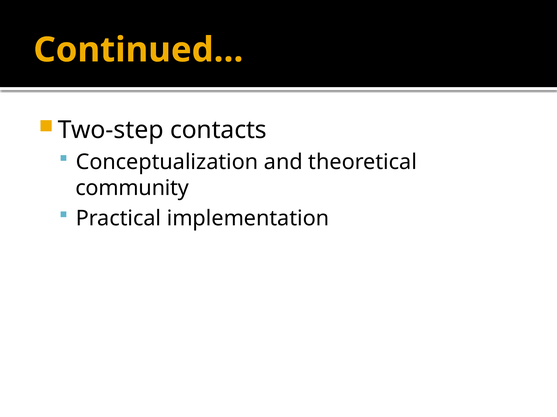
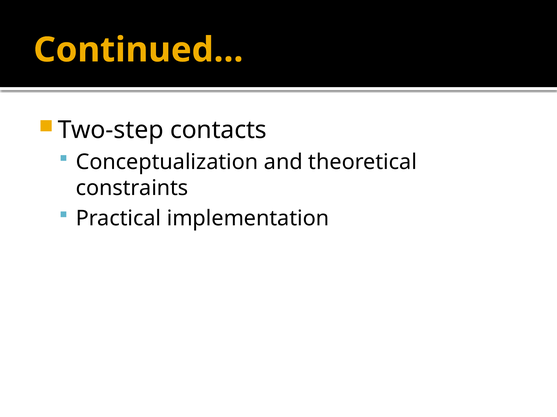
community: community -> constraints (132, 188)
